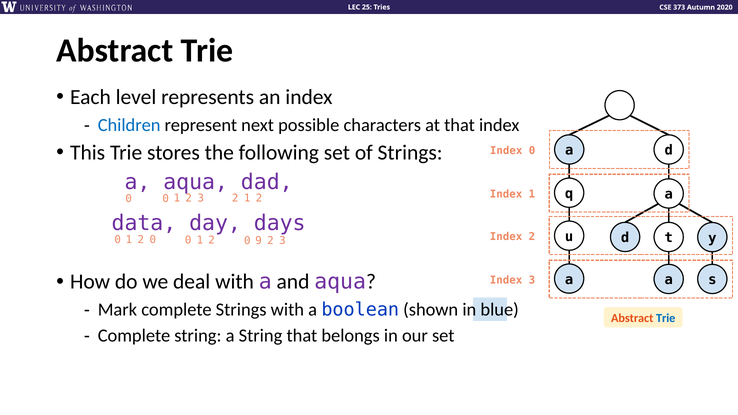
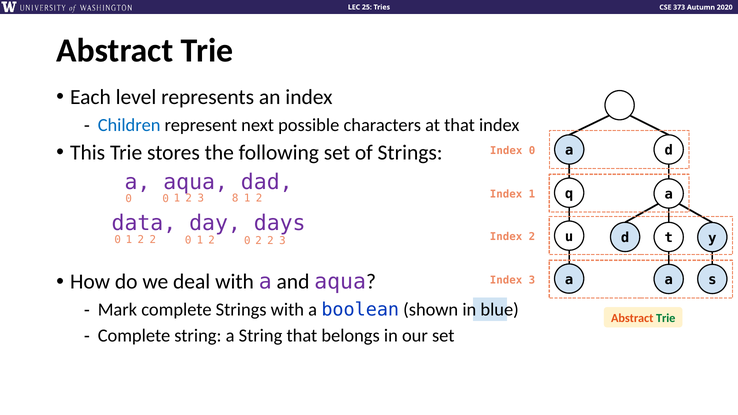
0 2: 2 -> 8 (235, 198)
0 1 2 0: 0 -> 2 (153, 240)
9: 9 -> 2 (259, 241)
Trie colour: blue -> green (666, 318)
